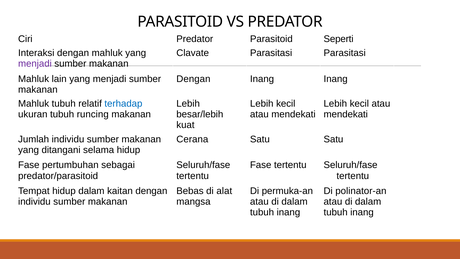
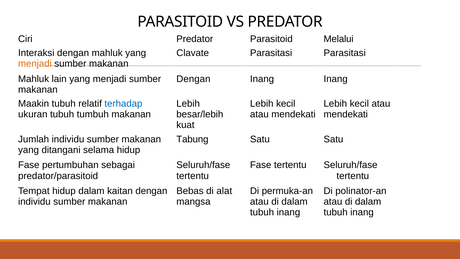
Seperti: Seperti -> Melalui (339, 39)
menjadi colour: purple -> orange (35, 64)
Mahluk: Mahluk -> Maakin (34, 104)
runcing: runcing -> tumbuh (93, 114)
Cerana: Cerana -> Tabung (192, 139)
